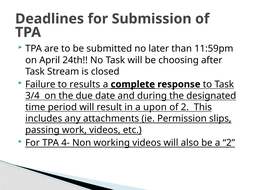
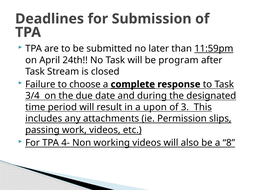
11:59pm underline: none -> present (214, 49)
choosing: choosing -> program (178, 60)
results: results -> choose (85, 84)
of 2: 2 -> 3 (185, 107)
a 2: 2 -> 8 (229, 143)
